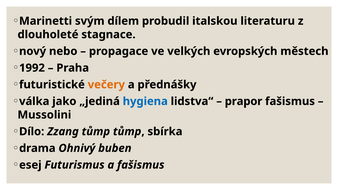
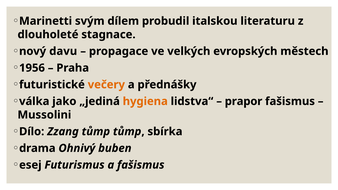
nebo: nebo -> davu (63, 51)
1992: 1992 -> 1956 (32, 68)
hygiena colour: blue -> orange (145, 101)
